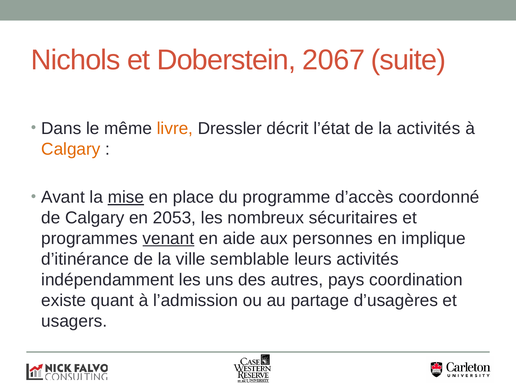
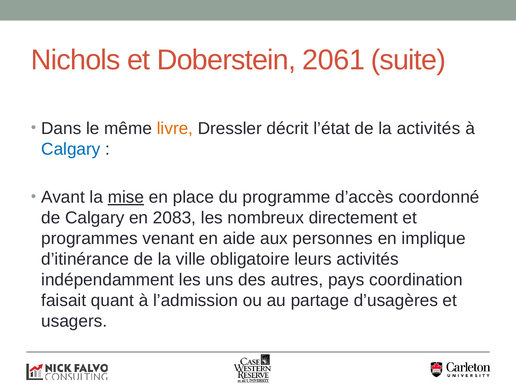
2067: 2067 -> 2061 (334, 60)
Calgary colour: orange -> blue (71, 149)
2053: 2053 -> 2083 (175, 218)
sécuritaires: sécuritaires -> directement (353, 218)
venant underline: present -> none (168, 239)
semblable: semblable -> obligatoire (250, 259)
existe: existe -> faisait (64, 300)
